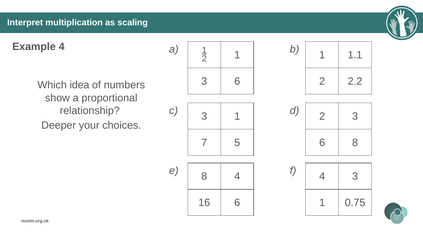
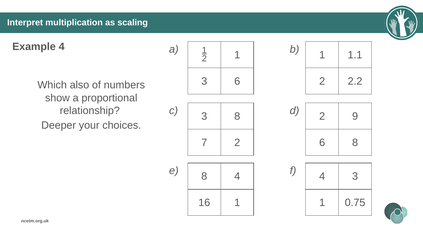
idea: idea -> also (79, 85)
3 1: 1 -> 8 (237, 116)
2 3: 3 -> 9 (355, 116)
7 5: 5 -> 2 (237, 143)
16 6: 6 -> 1 (237, 203)
